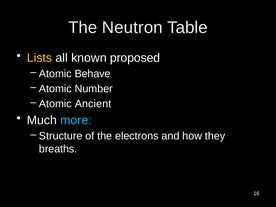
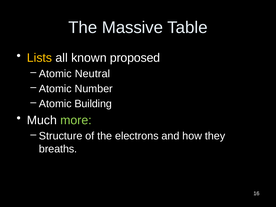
Neutron: Neutron -> Massive (132, 28)
Behave: Behave -> Neutral (92, 74)
Ancient: Ancient -> Building (93, 104)
more colour: light blue -> light green (76, 120)
